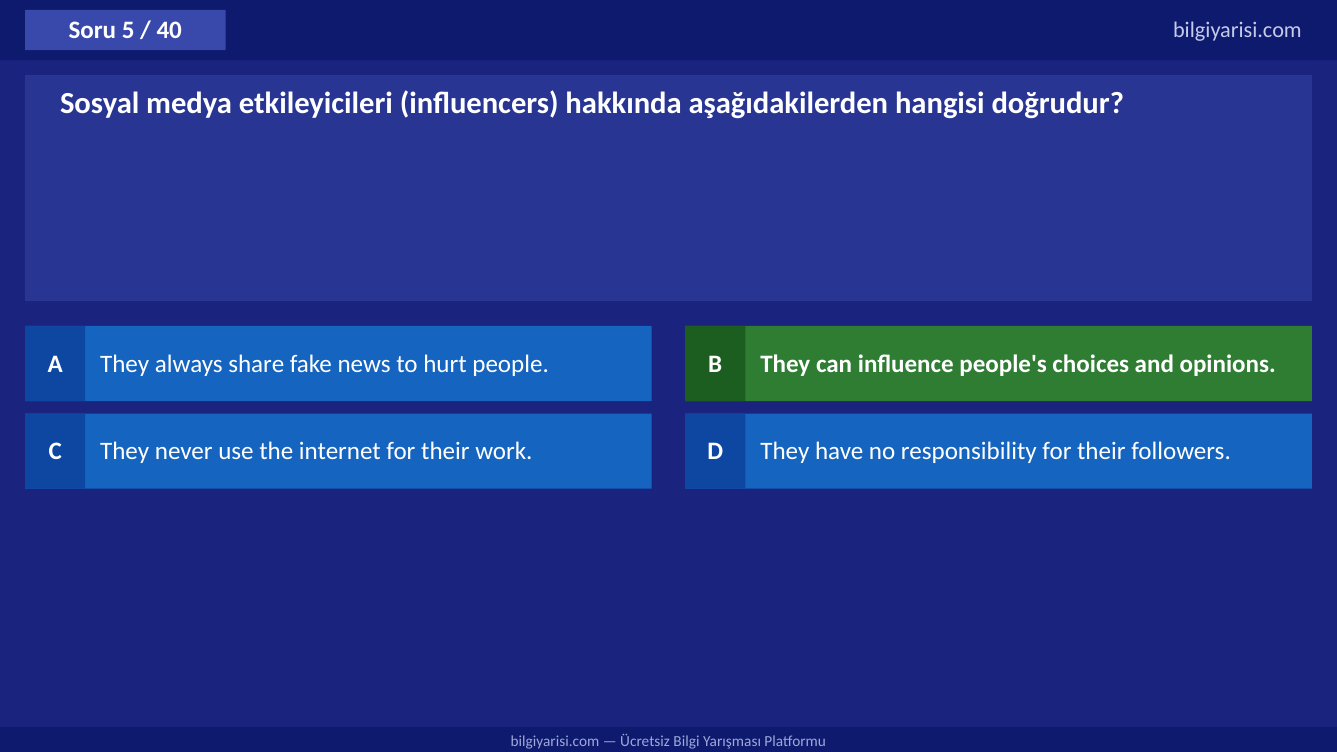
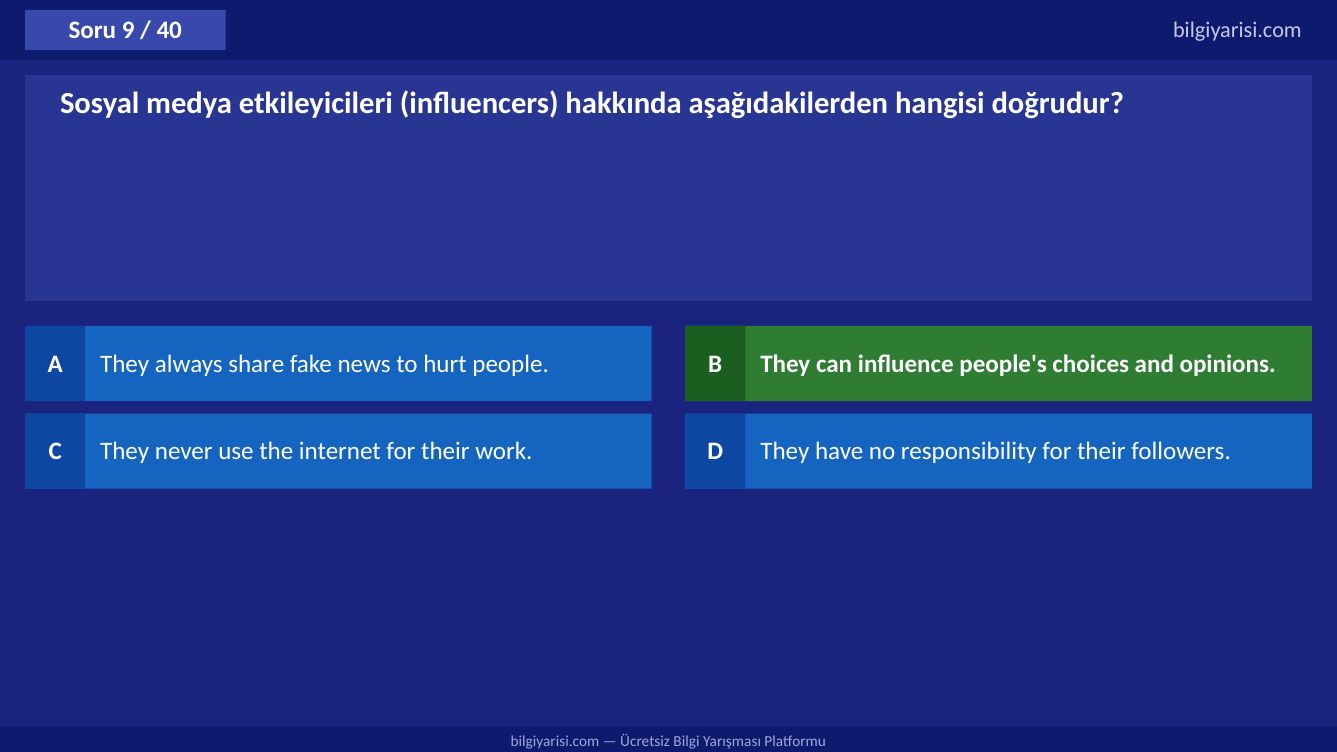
5: 5 -> 9 (128, 31)
